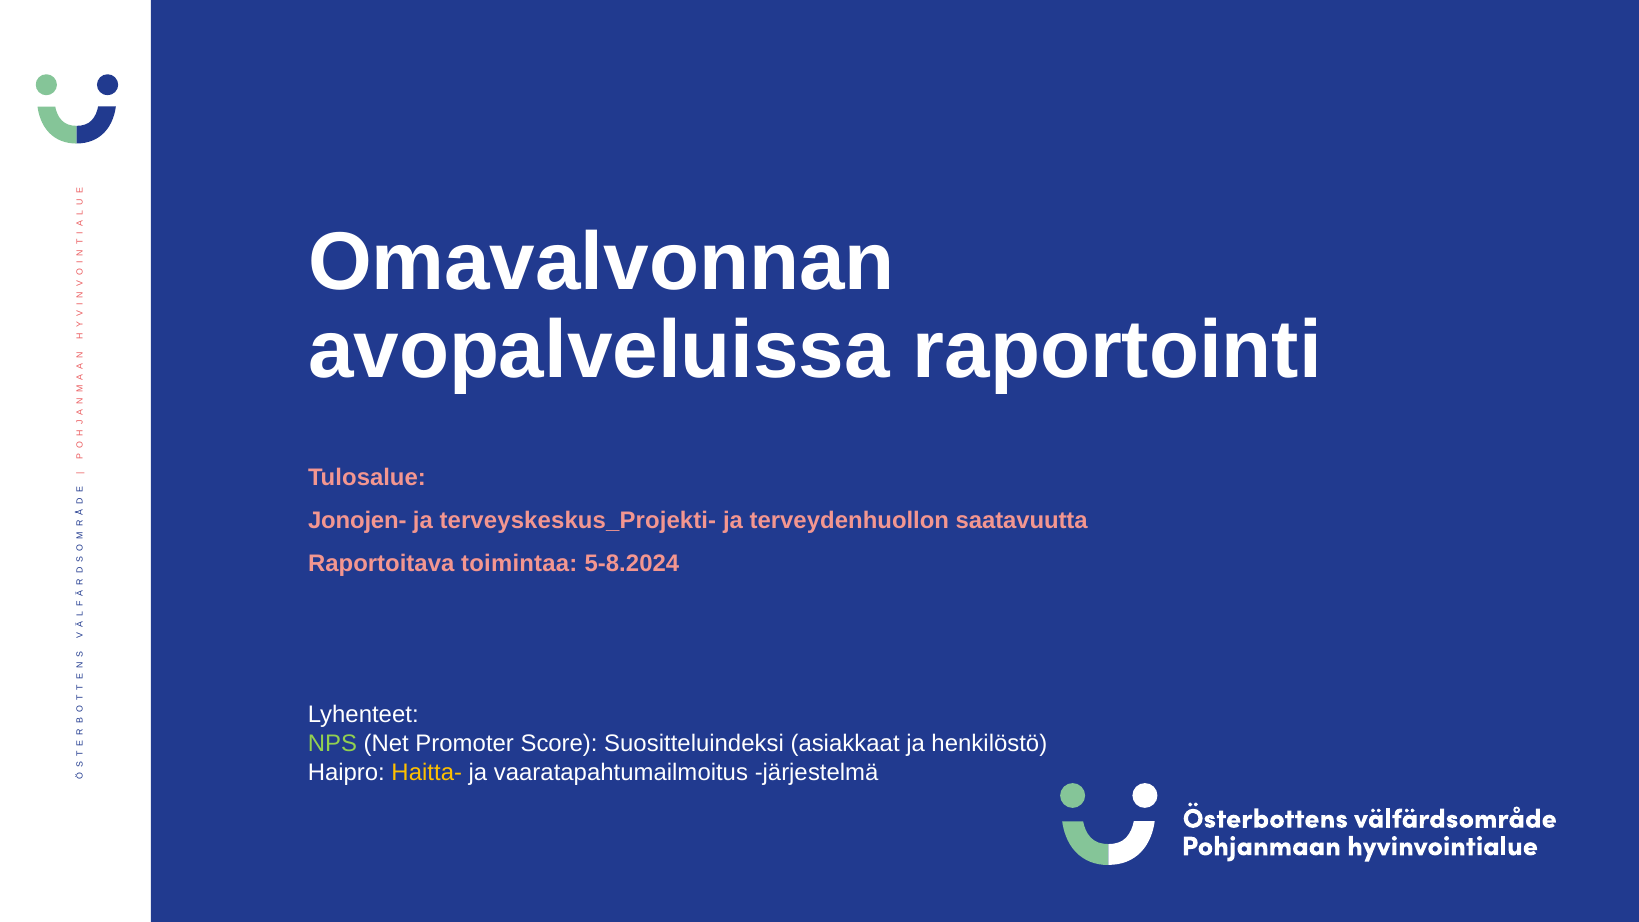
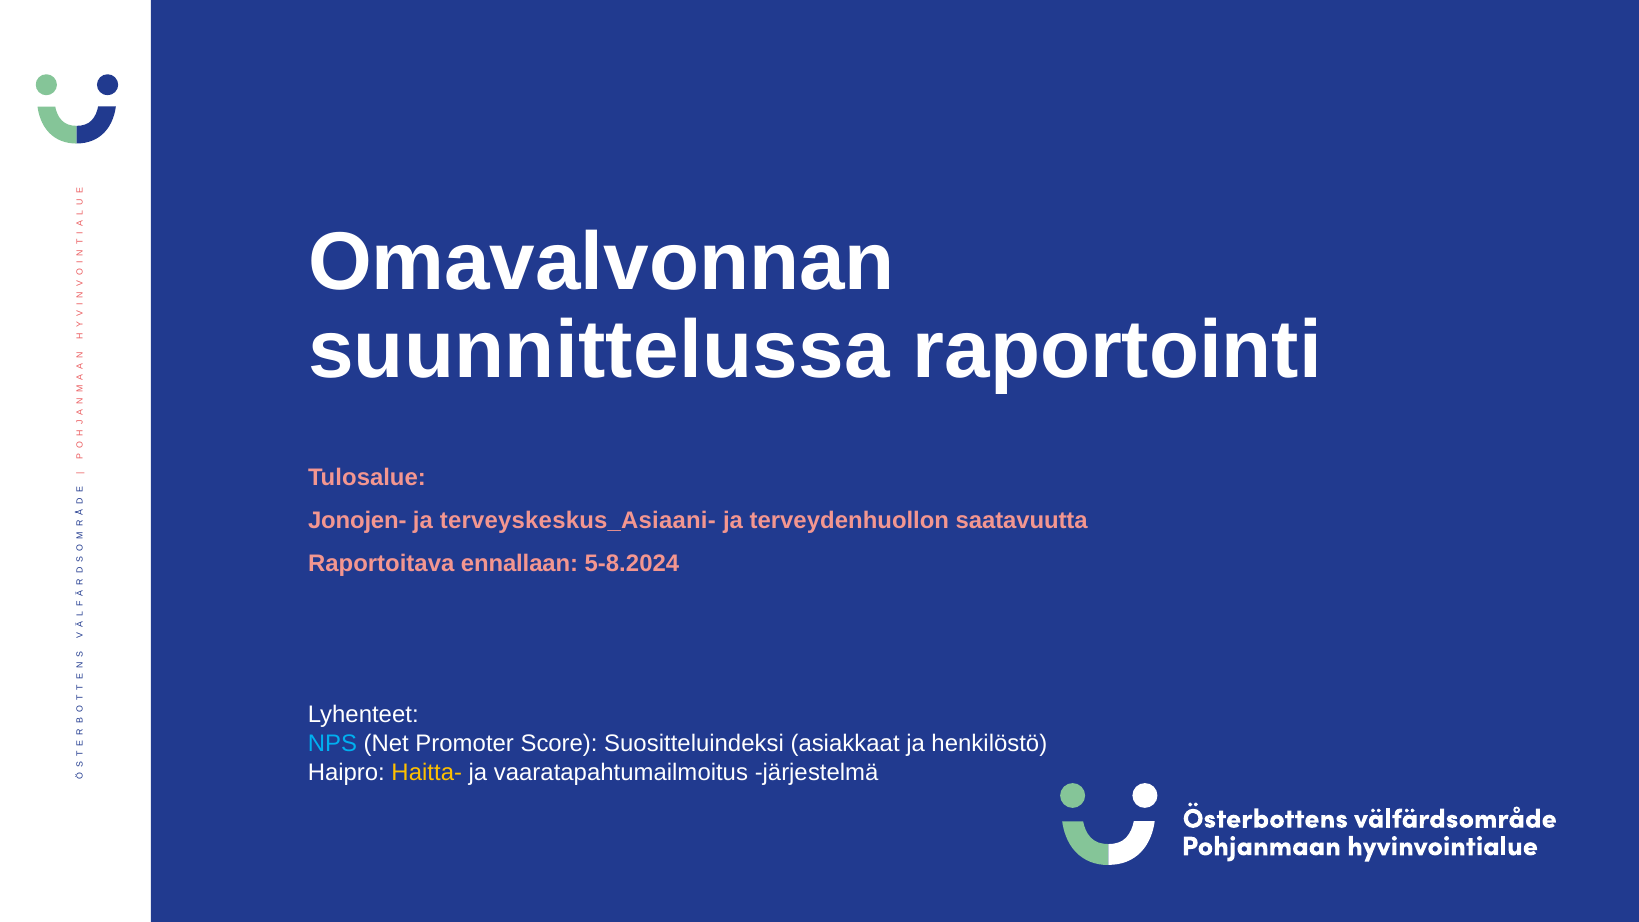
avopalveluissa: avopalveluissa -> suunnittelussa (599, 351)
terveyskeskus_Projekti-: terveyskeskus_Projekti- -> terveyskeskus_Asiaani- (578, 521)
toimintaa: toimintaa -> ennallaan (519, 564)
NPS colour: light green -> light blue (332, 744)
